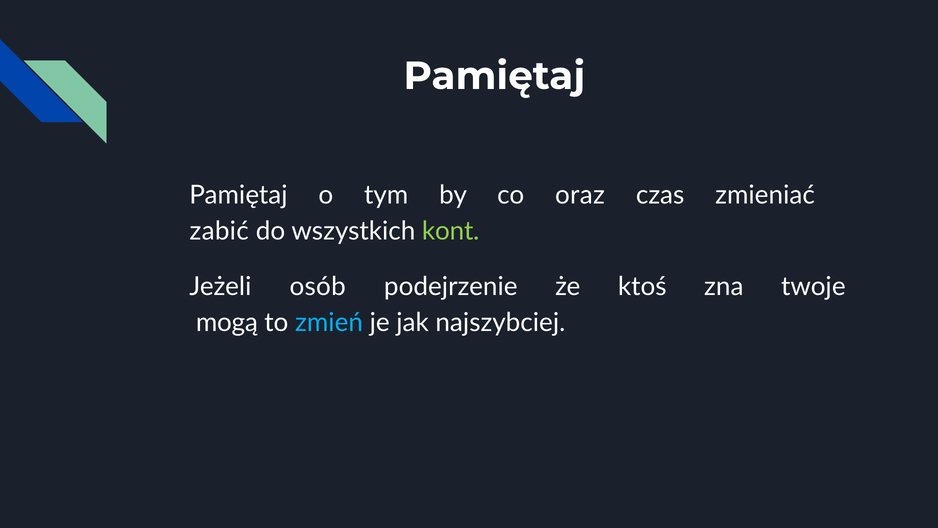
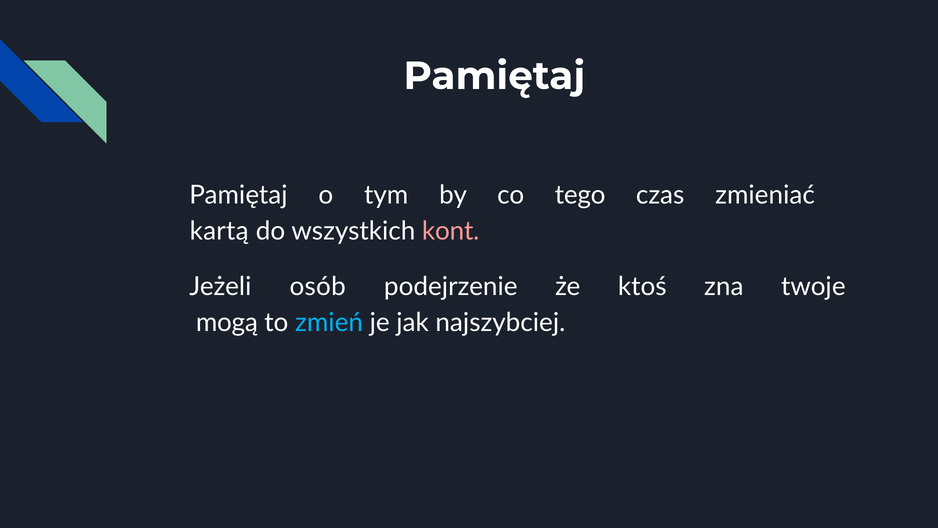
oraz: oraz -> tego (580, 195)
zabić: zabić -> kartą (219, 231)
kont colour: light green -> pink (451, 231)
